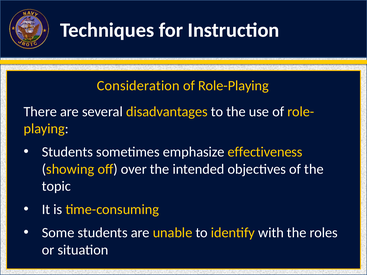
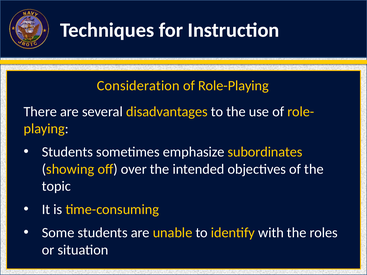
effectiveness: effectiveness -> subordinates (265, 152)
